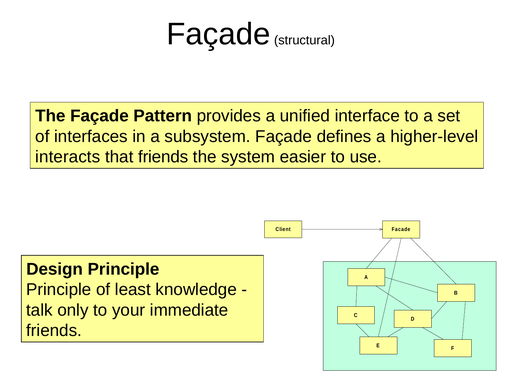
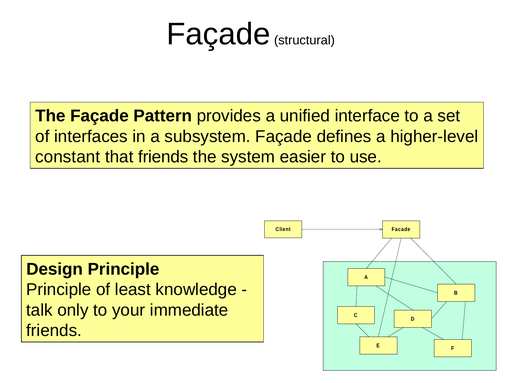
interacts: interacts -> constant (68, 157)
